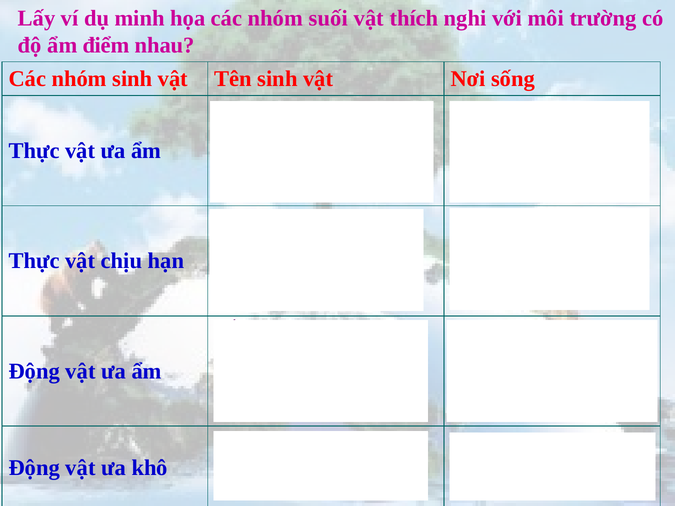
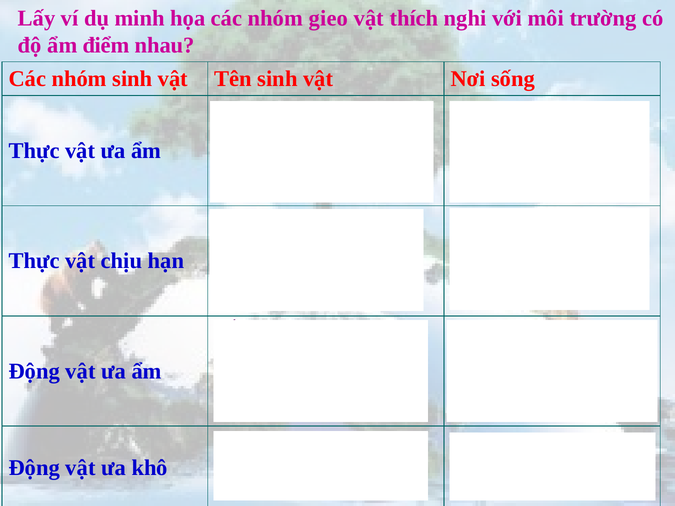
suối: suối -> gieo (328, 18)
